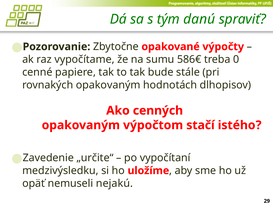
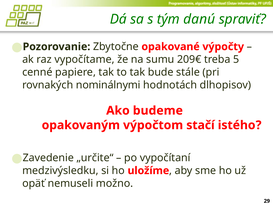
586€: 586€ -> 209€ (189, 59)
0: 0 -> 5 (236, 59)
rovnakých opakovaným: opakovaným -> nominálnymi (108, 85)
cenných: cenných -> budeme (158, 110)
nejakú: nejakú -> možno (115, 183)
